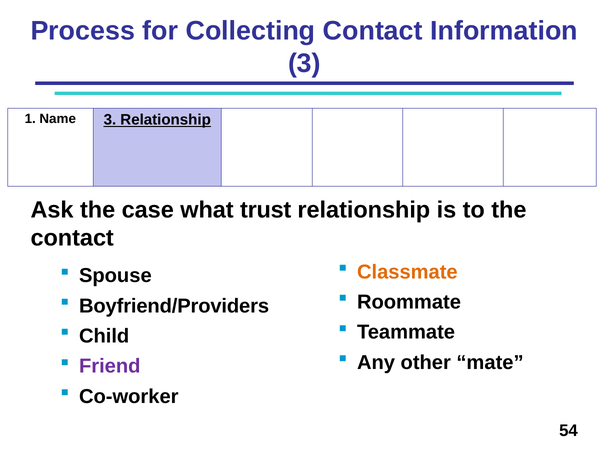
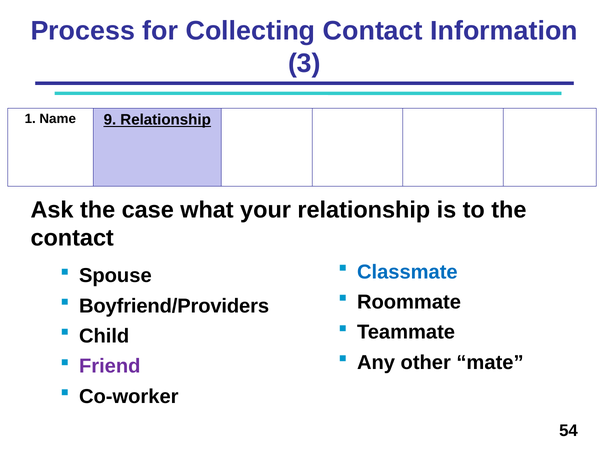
Name 3: 3 -> 9 (110, 120)
trust: trust -> your (266, 210)
Classmate colour: orange -> blue (407, 272)
